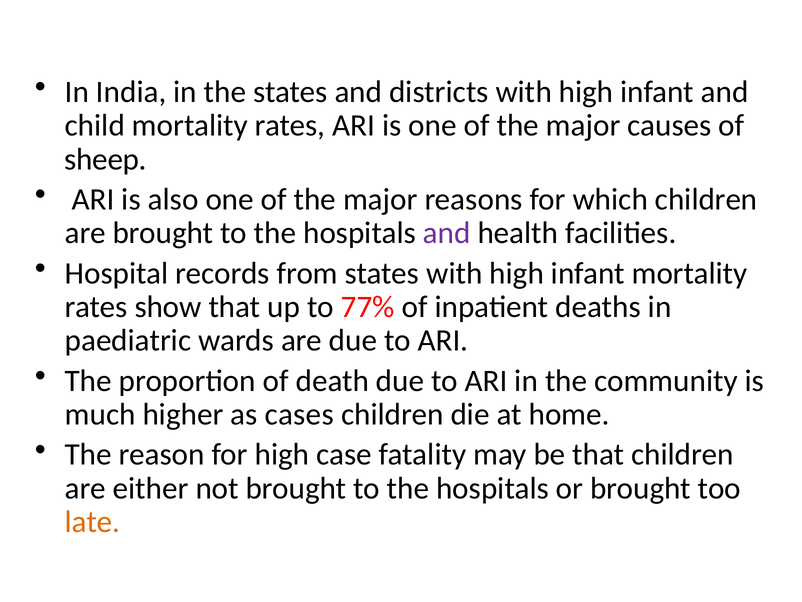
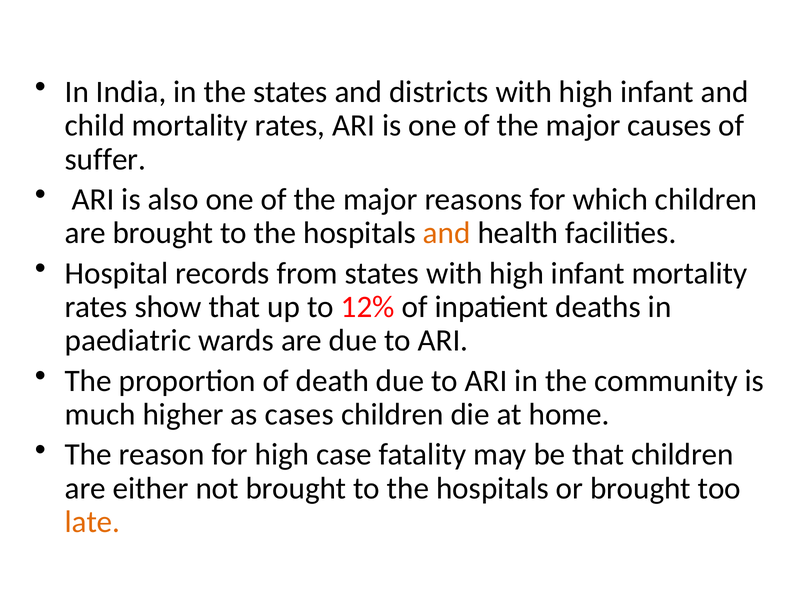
sheep: sheep -> suffer (105, 159)
and colour: purple -> orange (447, 233)
77%: 77% -> 12% (368, 307)
